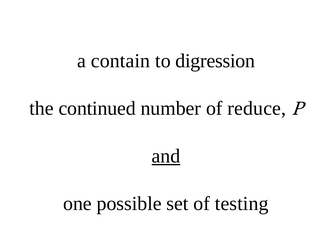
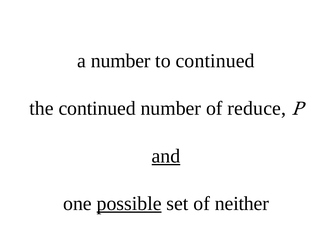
a contain: contain -> number (121, 61)
to digression: digression -> continued (215, 61)
possible underline: none -> present (129, 204)
testing: testing -> neither (242, 204)
